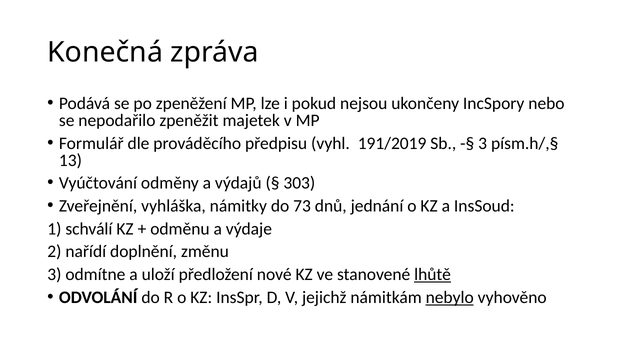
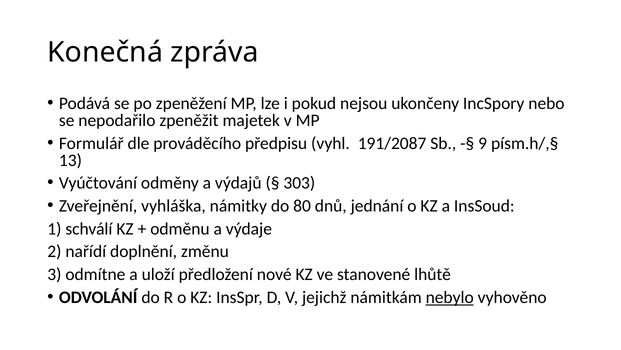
191/2019: 191/2019 -> 191/2087 (392, 143)
3: 3 -> 9 (483, 143)
73: 73 -> 80 (302, 206)
lhůtě underline: present -> none (433, 274)
